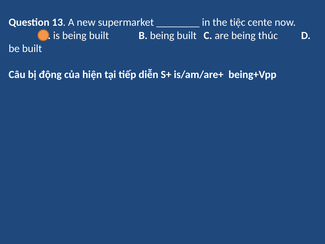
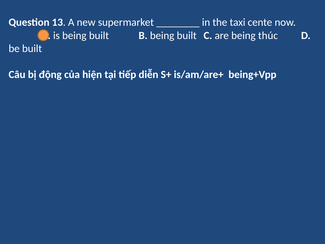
tiệc: tiệc -> taxi (238, 22)
